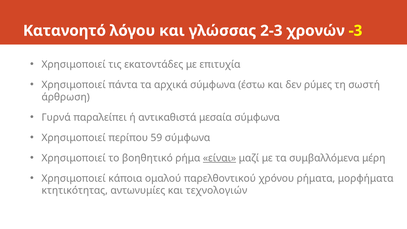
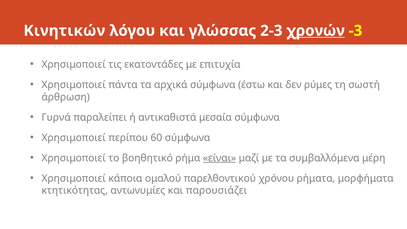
Κατανοητό: Κατανοητό -> Κινητικών (64, 31)
χρονών underline: none -> present (316, 31)
59: 59 -> 60 (156, 138)
τεχνολογιών: τεχνολογιών -> παρουσιάζει (216, 191)
